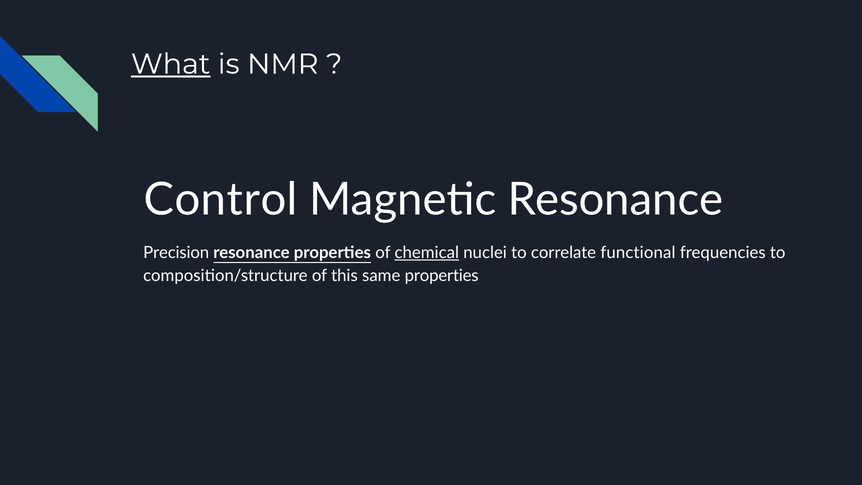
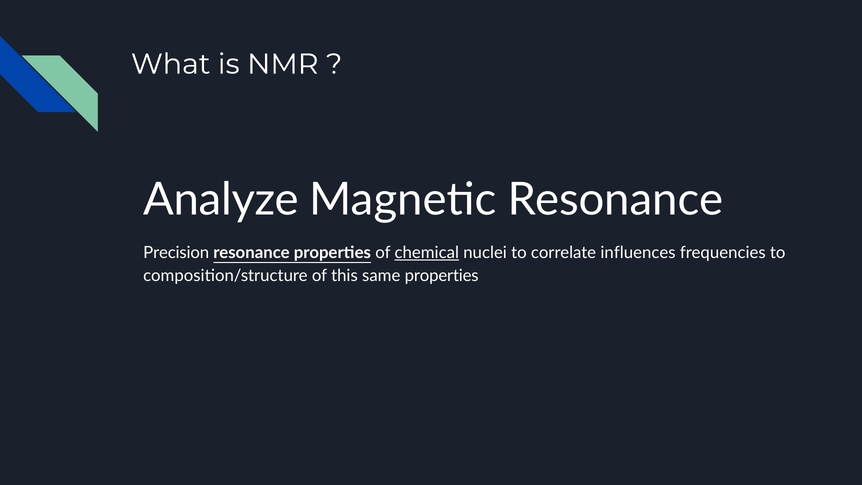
What underline: present -> none (171, 64)
Control: Control -> Analyze (221, 200)
functional: functional -> influences (638, 253)
